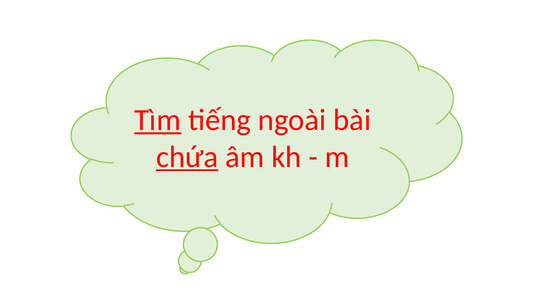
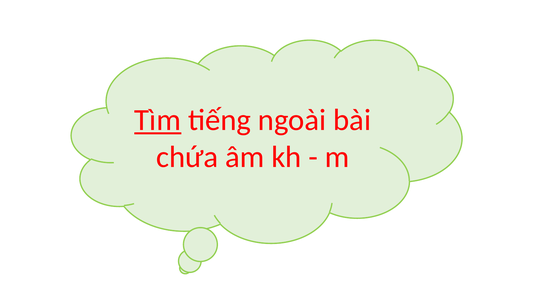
chứa underline: present -> none (187, 157)
